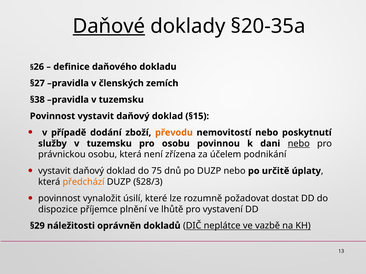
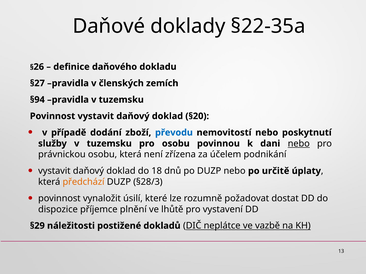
Daňové underline: present -> none (109, 26)
§20-35a: §20-35a -> §22-35a (268, 26)
§38: §38 -> §94 (37, 100)
§15: §15 -> §20 (197, 116)
převodu colour: orange -> blue (174, 133)
75: 75 -> 18 (157, 171)
oprávněn: oprávněn -> postižené (119, 226)
